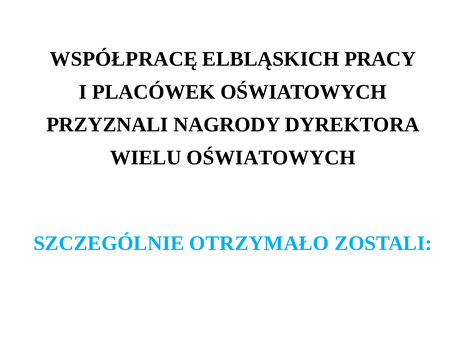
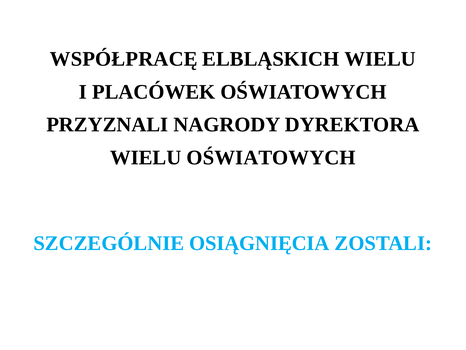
ELBLĄSKICH PRACY: PRACY -> WIELU (380, 59)
OTRZYMAŁO: OTRZYMAŁO -> OSIĄGNIĘCIA (259, 243)
